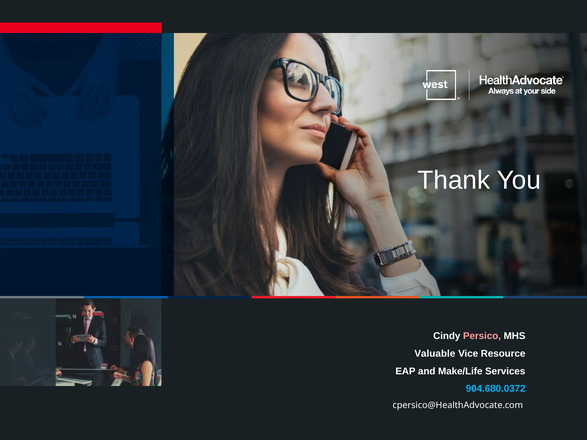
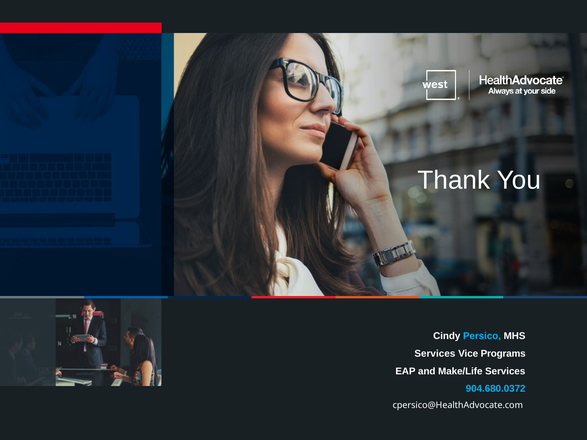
Persico colour: pink -> light blue (482, 336)
Valuable: Valuable -> Services (435, 354)
Resource: Resource -> Programs (503, 354)
